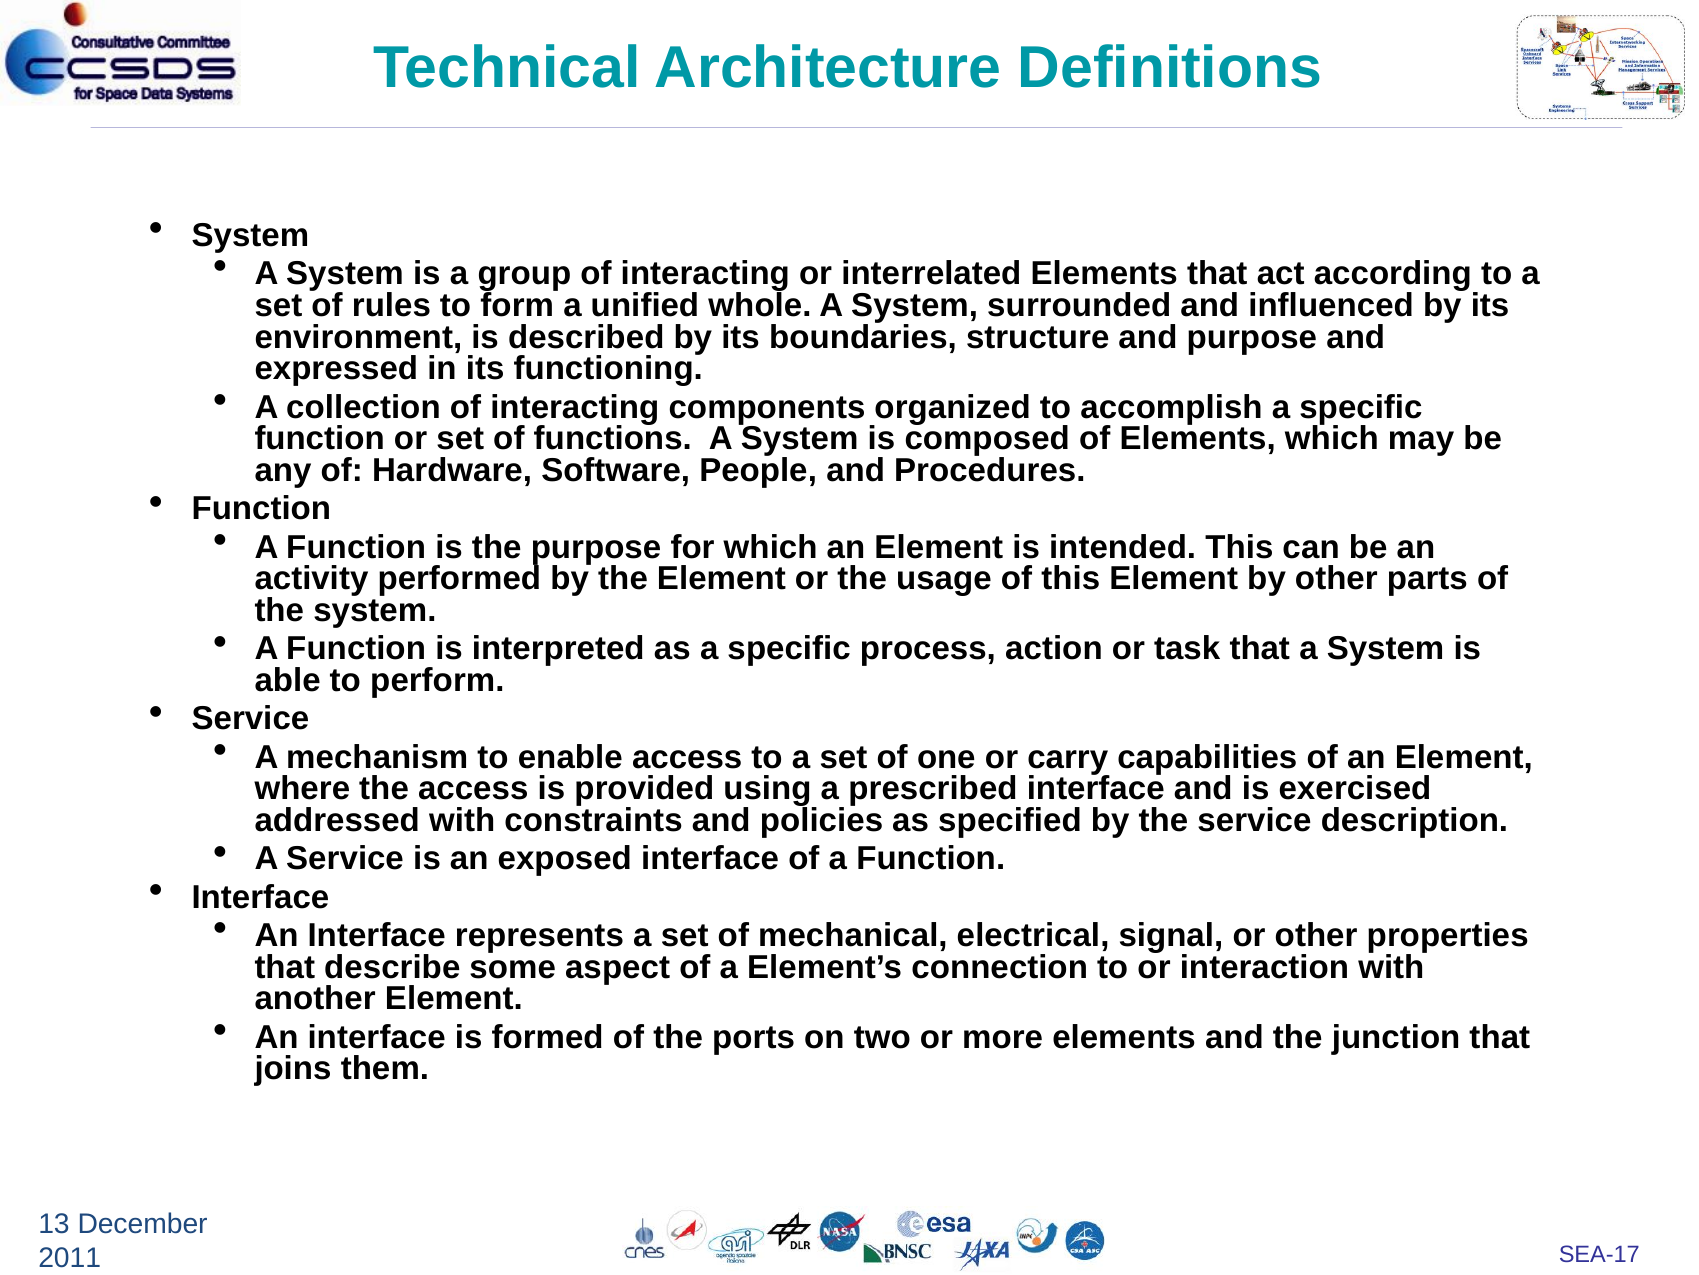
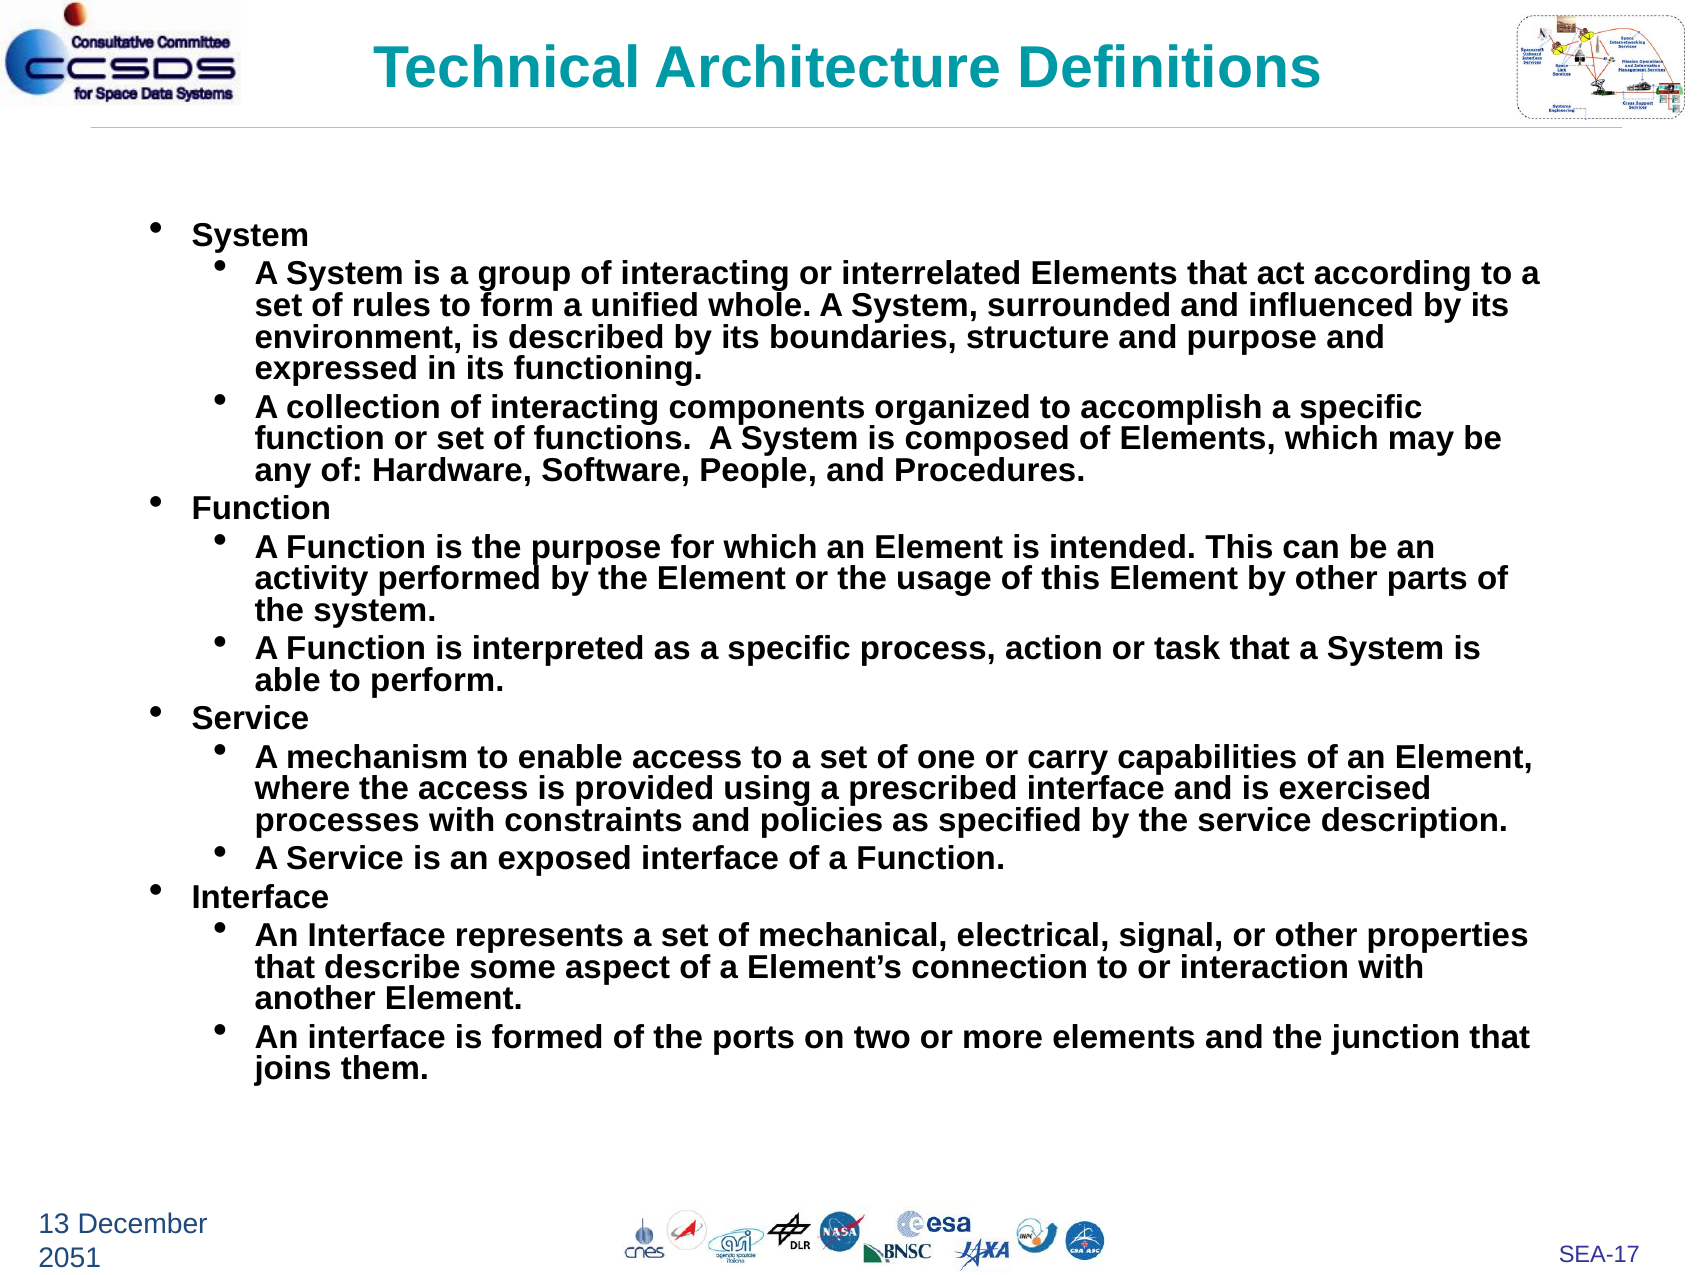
addressed: addressed -> processes (337, 820)
2011: 2011 -> 2051 (70, 1257)
